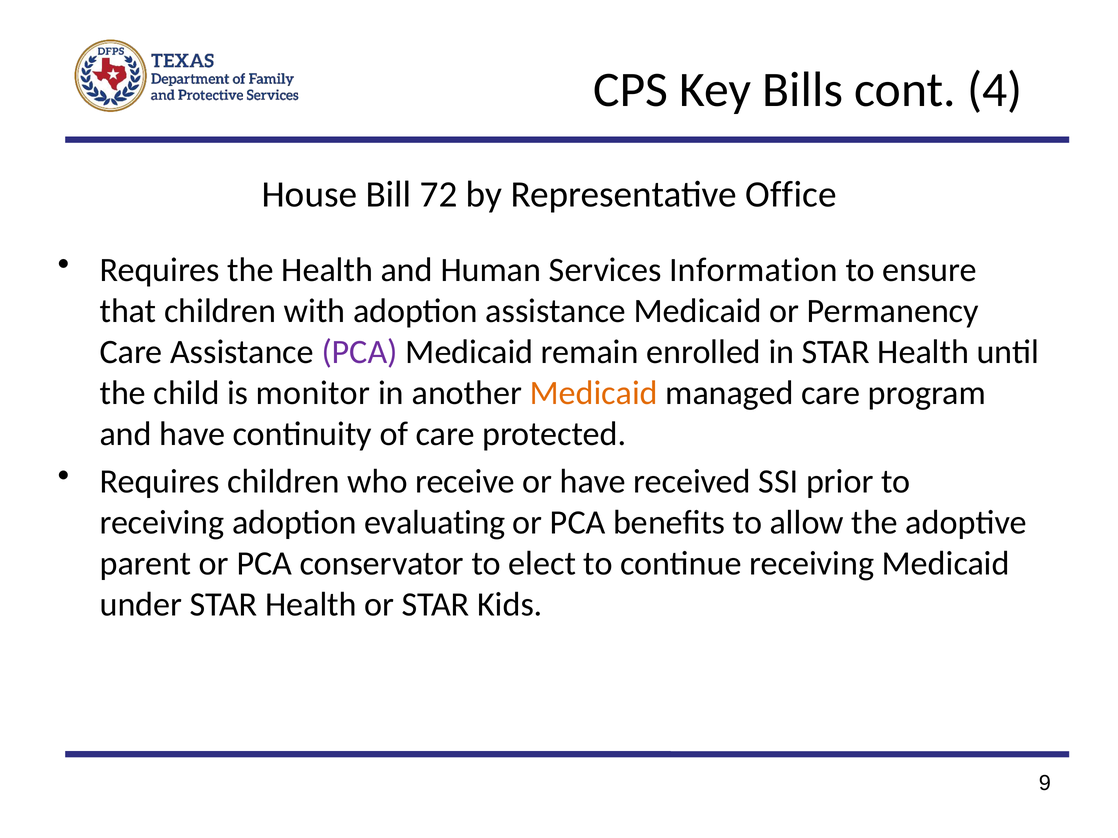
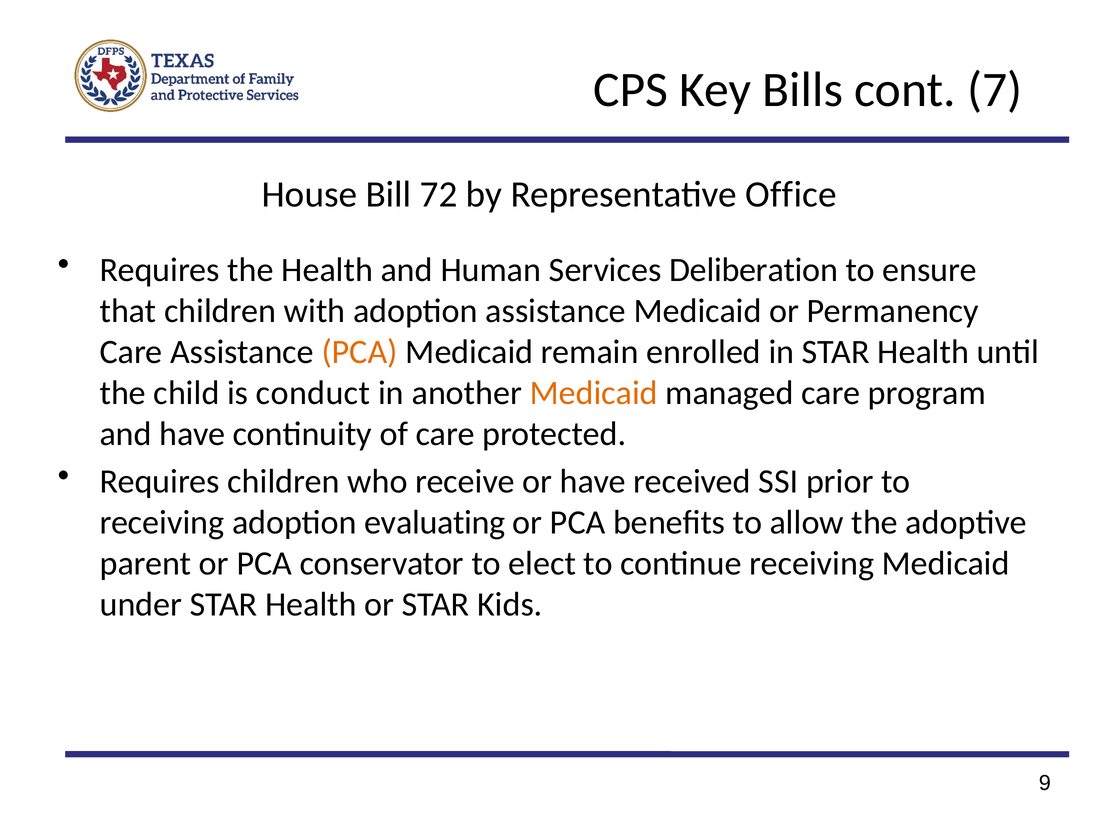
4: 4 -> 7 (995, 90)
Information: Information -> Deliberation (754, 270)
PCA colour: purple -> orange (360, 352)
monitor: monitor -> conduct (313, 393)
